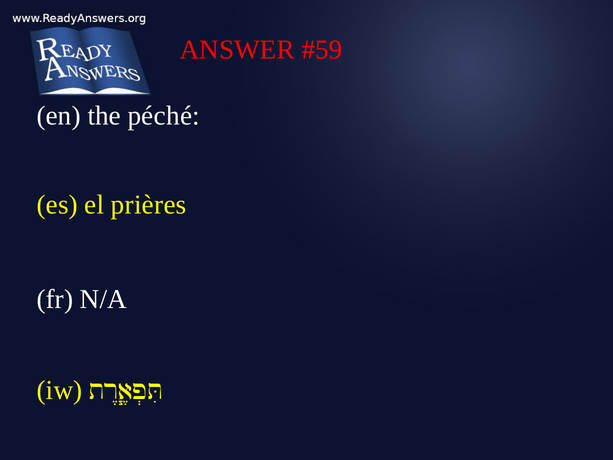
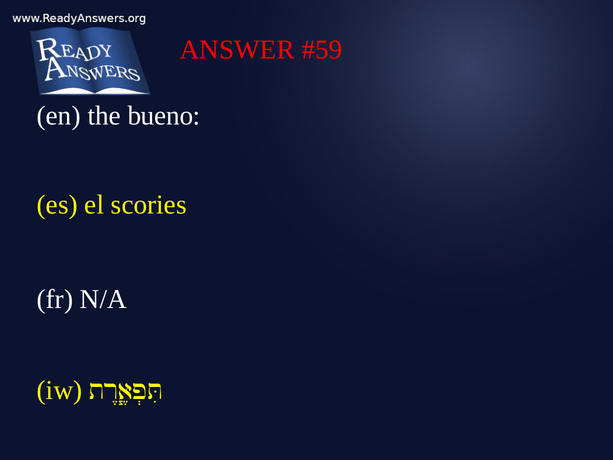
péché: péché -> bueno (164, 116)
prières: prières -> scories (149, 205)
